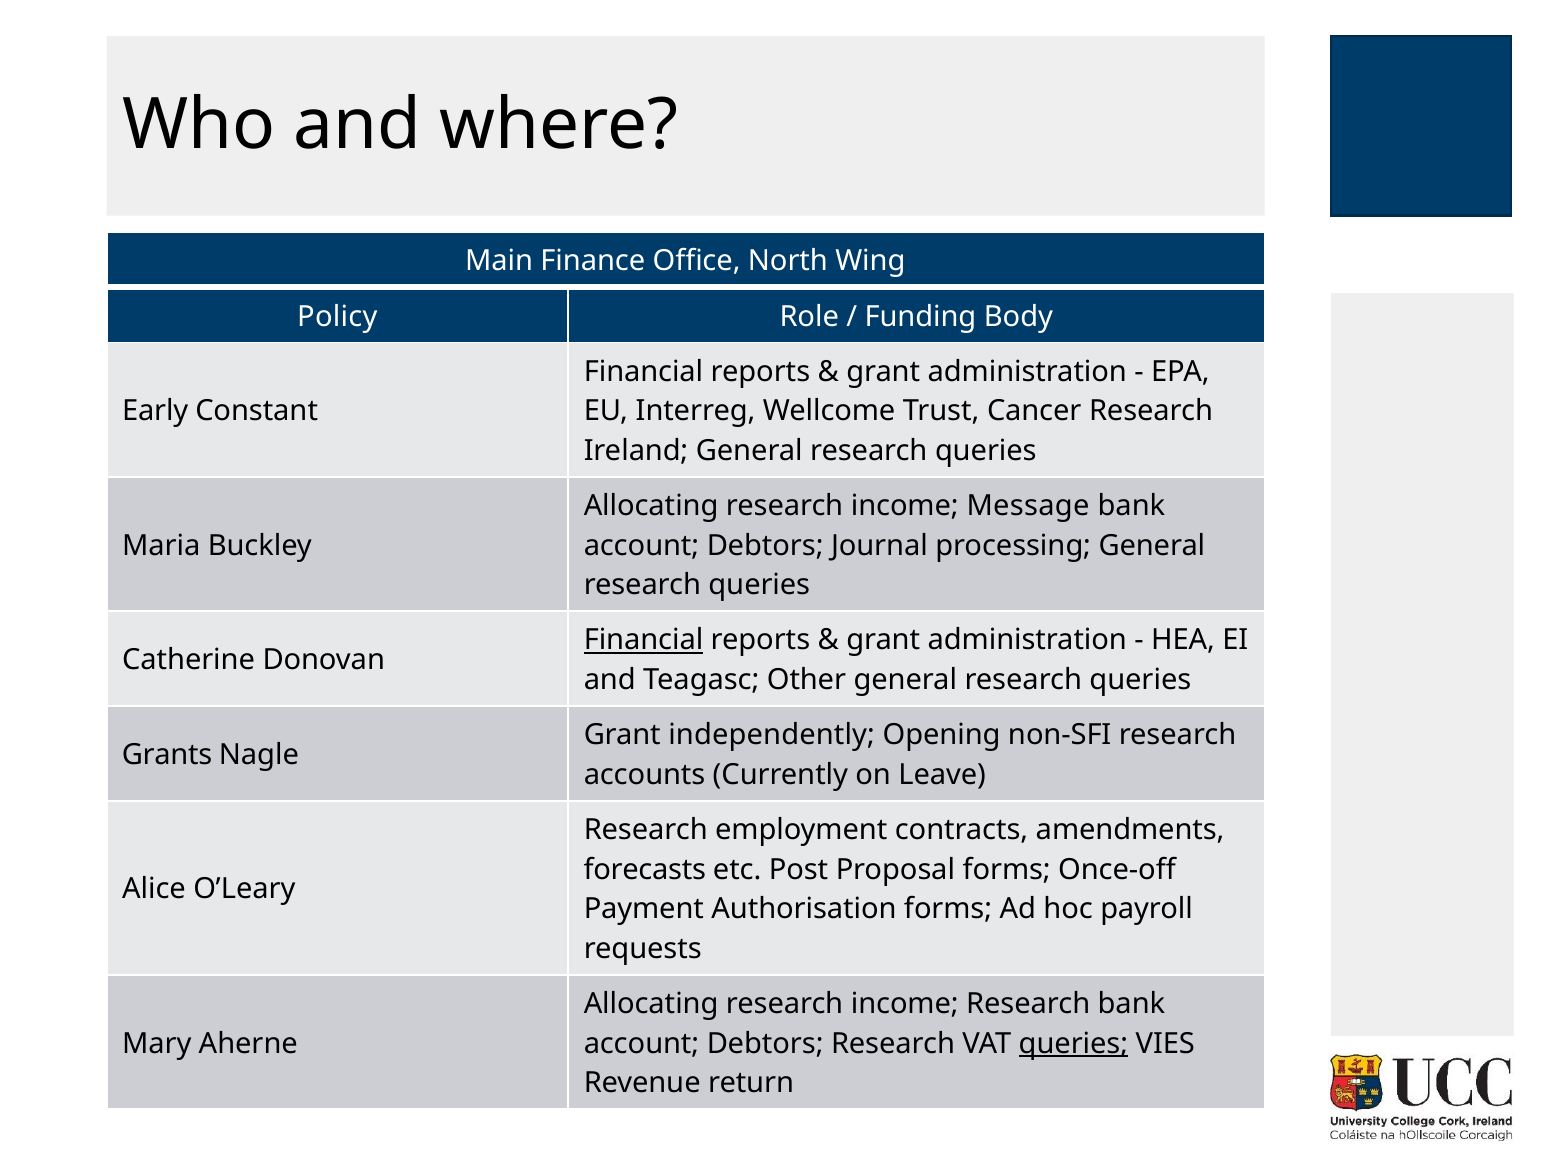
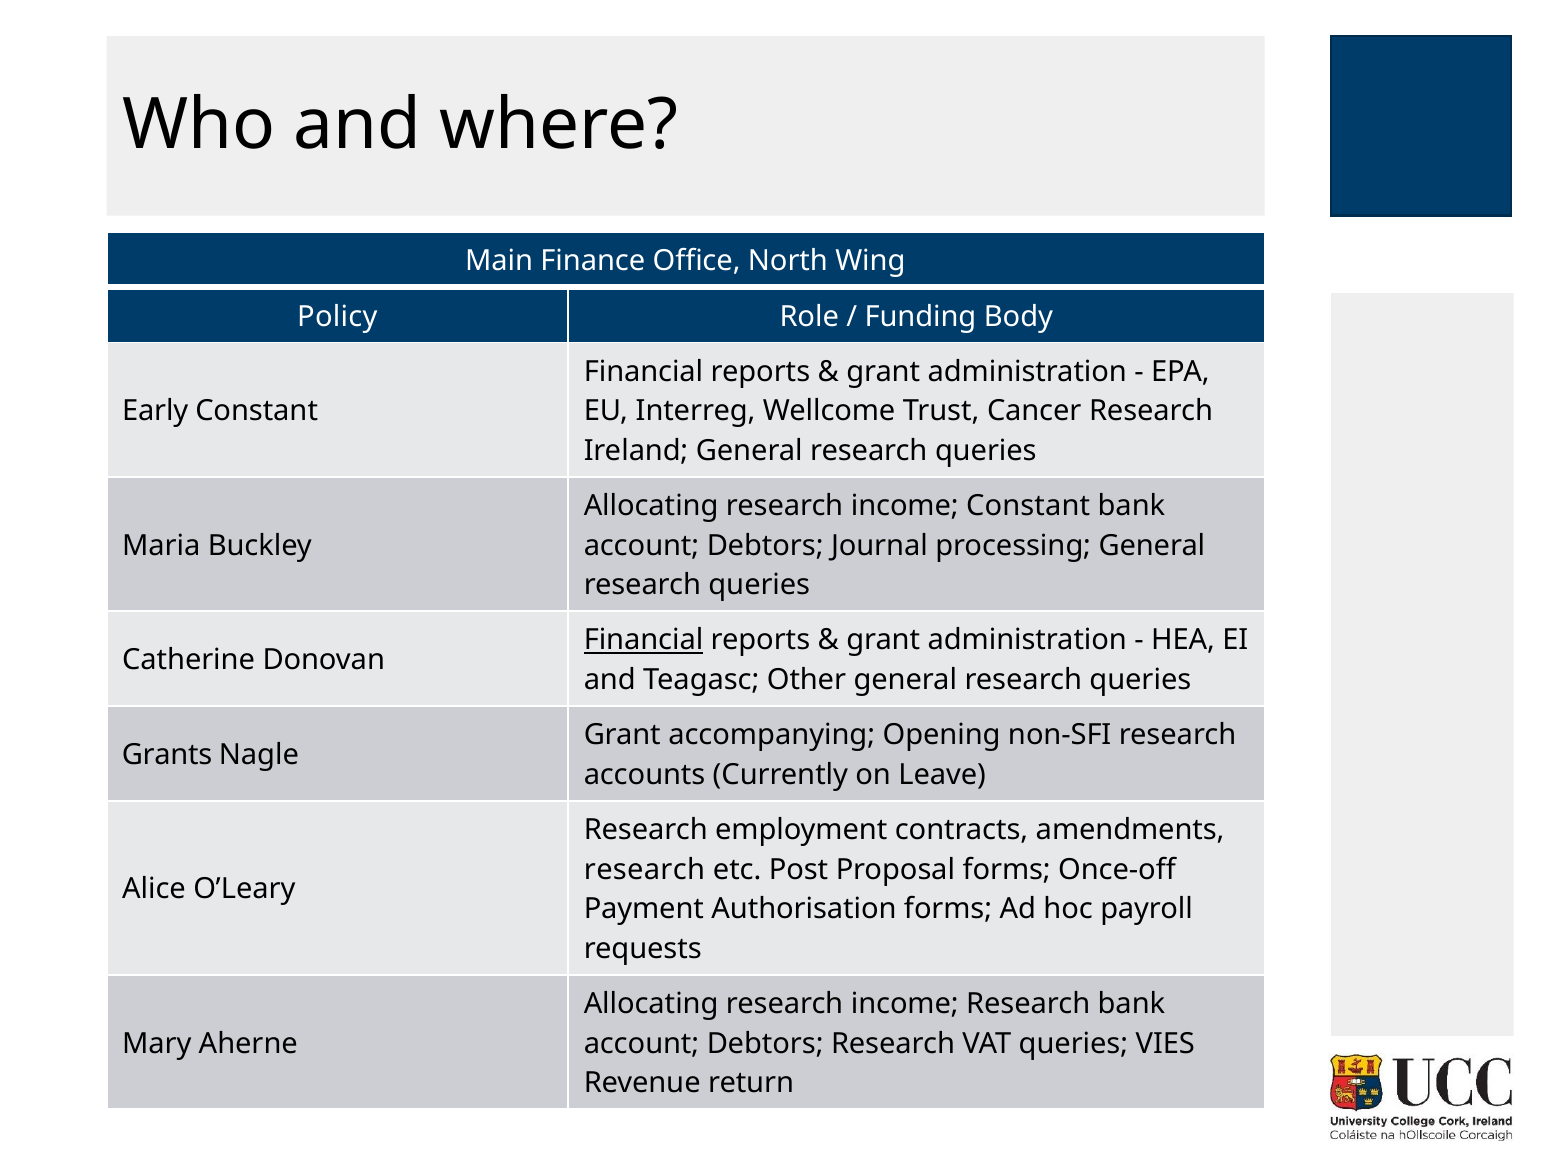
income Message: Message -> Constant (1028, 506)
independently: independently -> accompanying (772, 735)
forecasts: forecasts -> research (645, 869)
queries underline: present -> none (1073, 1043)
